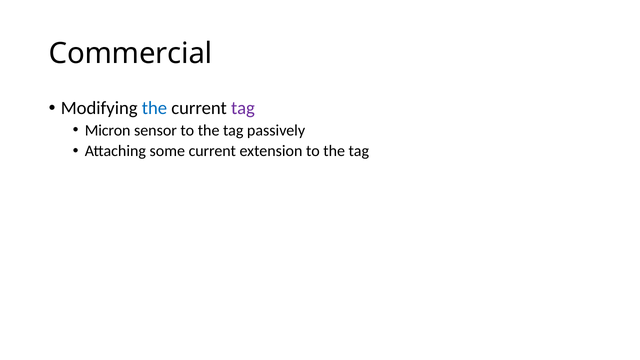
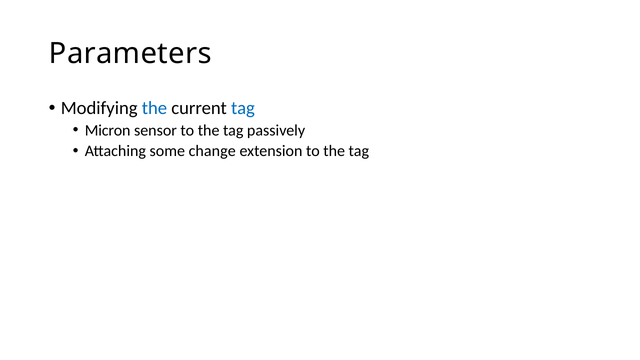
Commercial: Commercial -> Parameters (130, 54)
tag colour: purple -> blue (243, 108)
some current: current -> change (212, 151)
